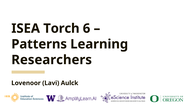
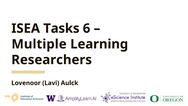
Torch: Torch -> Tasks (61, 28)
Patterns: Patterns -> Multiple (39, 44)
